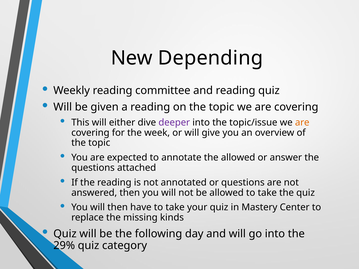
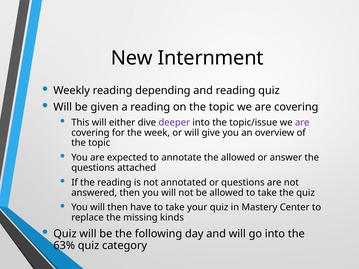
Depending: Depending -> Internment (211, 58)
committee: committee -> depending (163, 91)
are colour: orange -> purple (302, 123)
29%: 29% -> 63% (64, 246)
